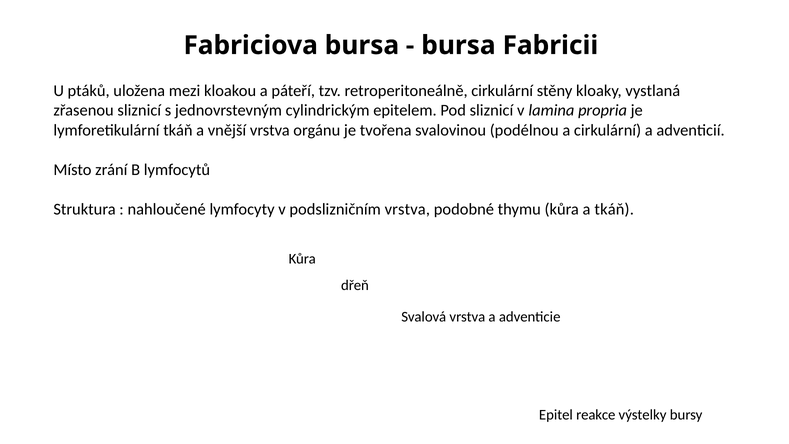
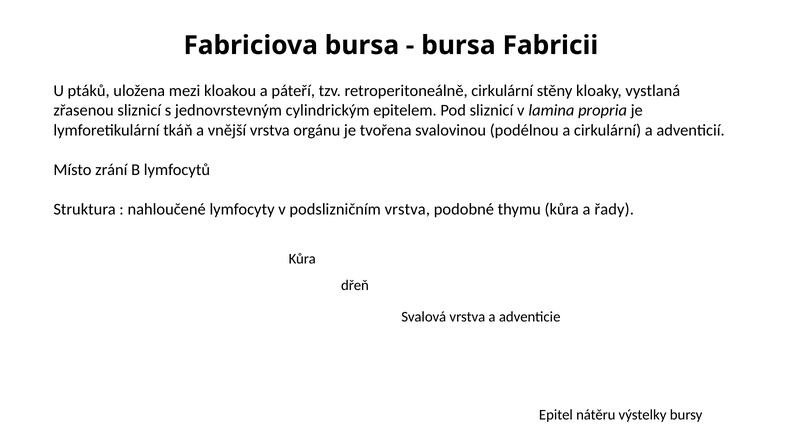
a tkáň: tkáň -> řady (614, 209)
reakce: reakce -> nátěru (596, 415)
